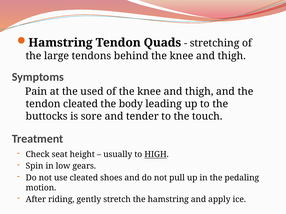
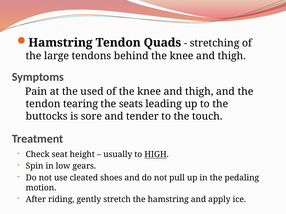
tendon cleated: cleated -> tearing (81, 104)
body: body -> seats (131, 104)
